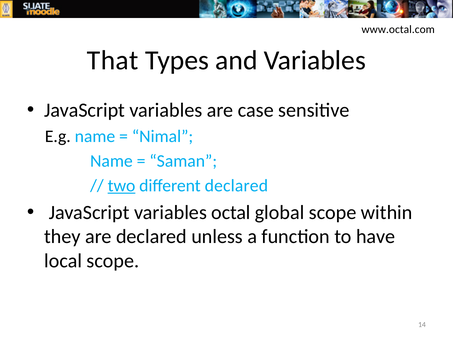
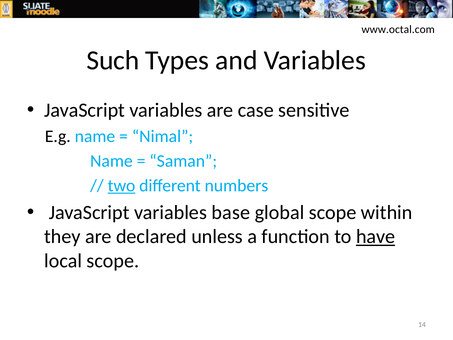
That: That -> Such (113, 60)
different declared: declared -> numbers (236, 185)
octal: octal -> base (231, 212)
have underline: none -> present (376, 236)
